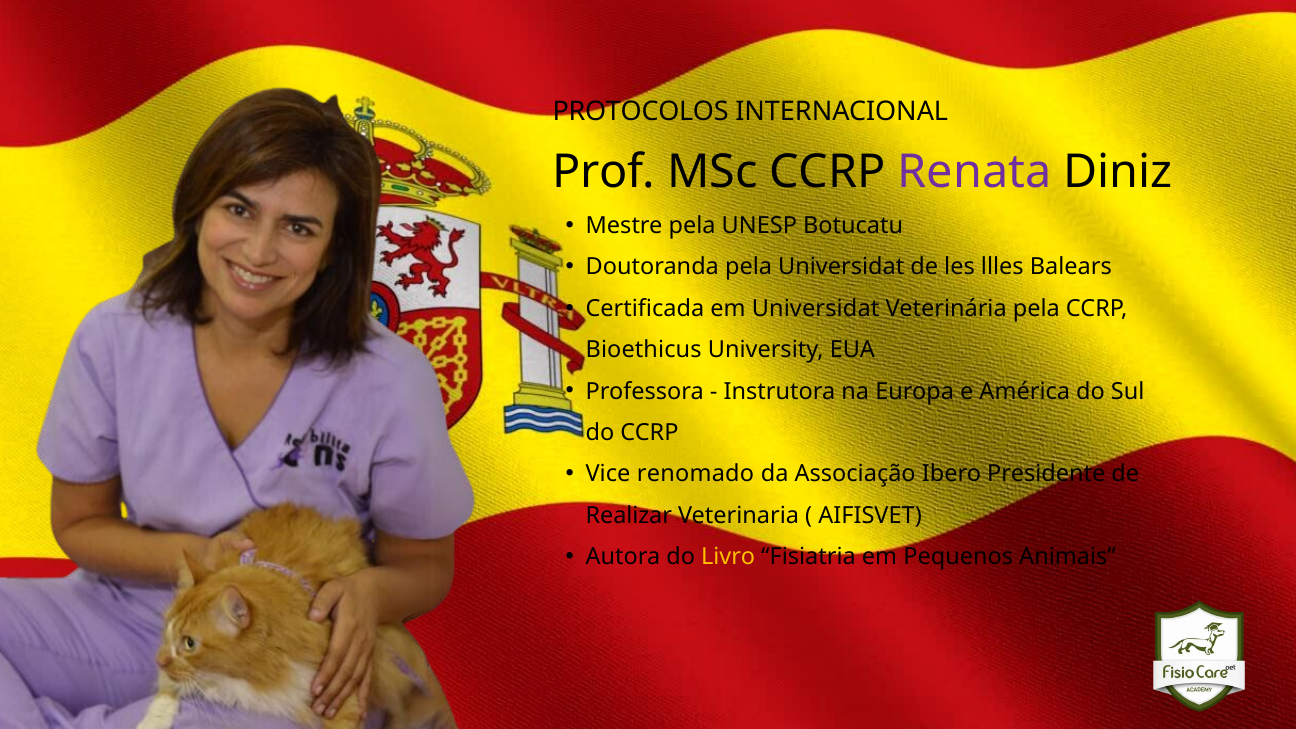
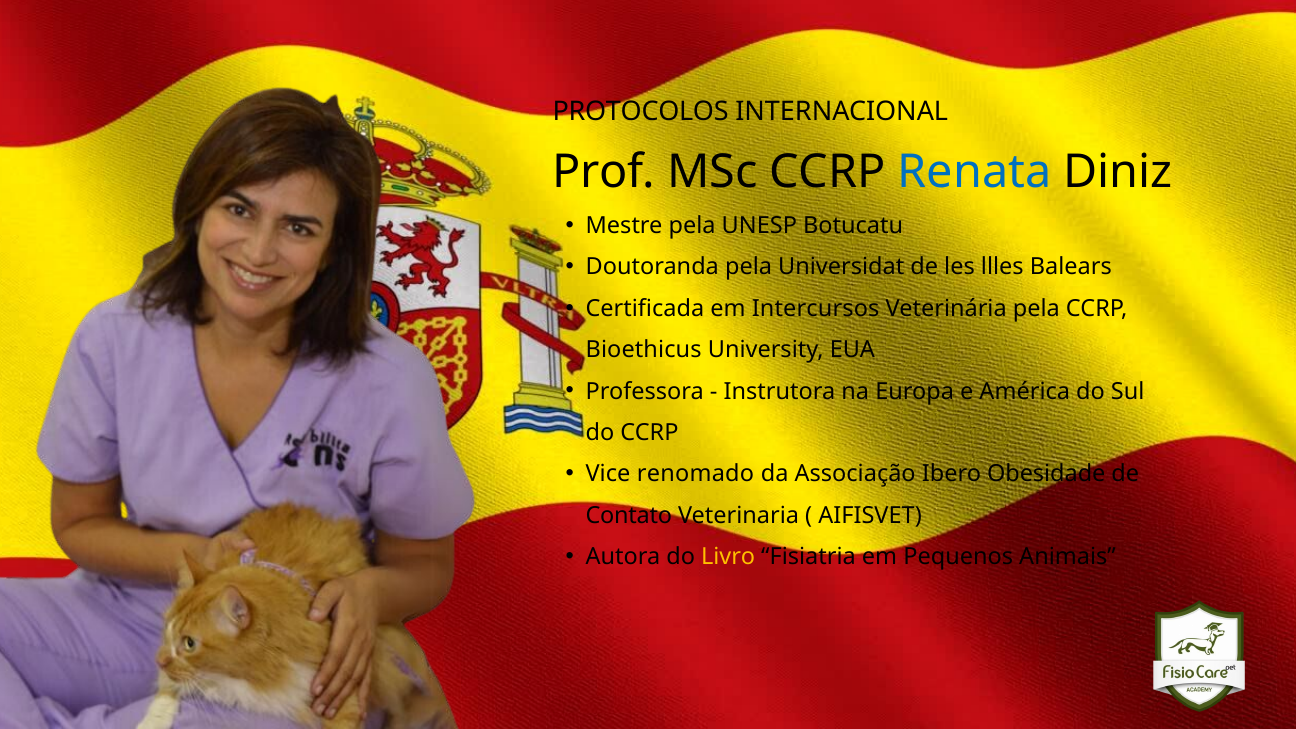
Renata colour: purple -> blue (975, 172)
em Universidat: Universidat -> Intercursos (816, 309)
Presidente: Presidente -> Obesidade (1046, 474)
Realizar: Realizar -> Contato (629, 515)
